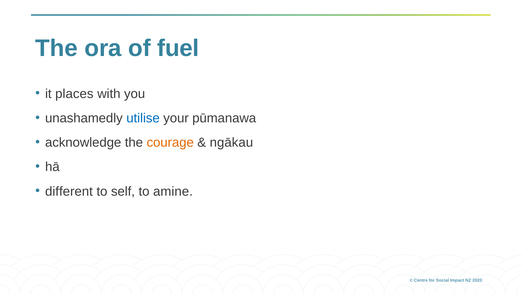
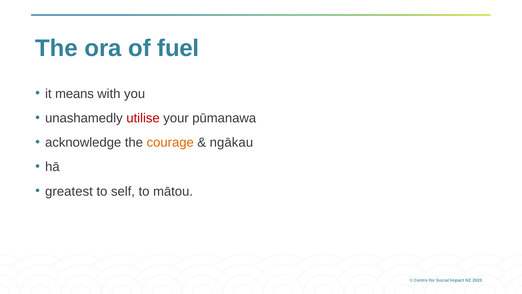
places: places -> means (74, 94)
utilise colour: blue -> red (143, 118)
different: different -> greatest (69, 191)
amine: amine -> mātou (173, 191)
